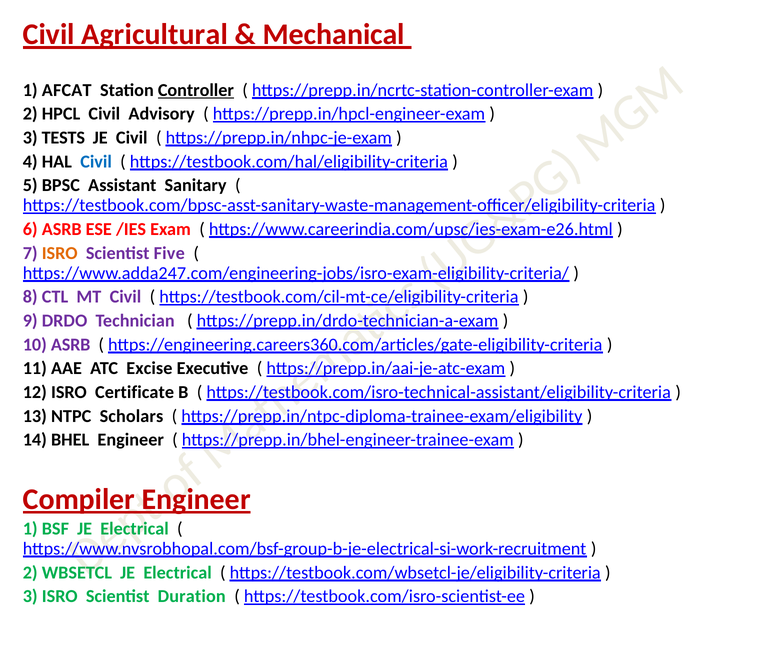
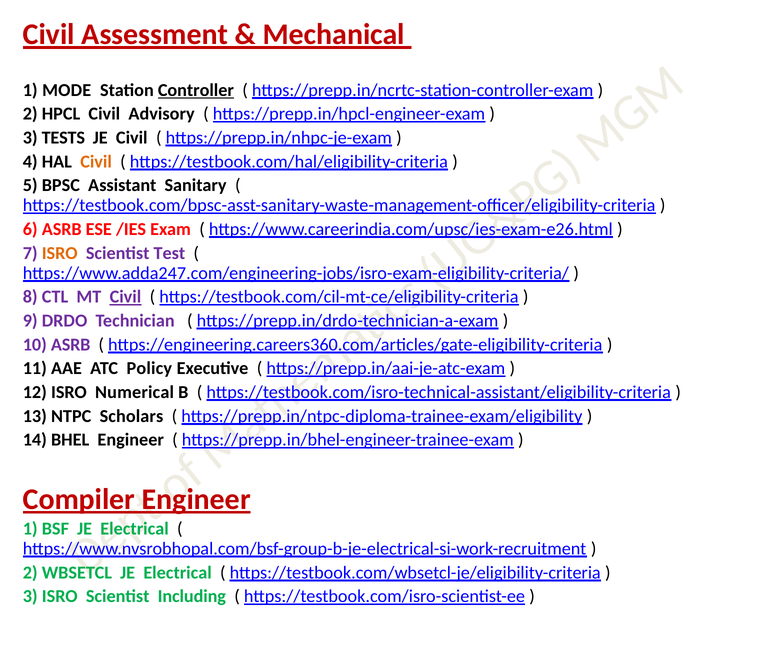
Agricultural: Agricultural -> Assessment (155, 35)
AFCAT: AFCAT -> MODE (67, 90)
Civil colour: blue -> orange (96, 162)
Five: Five -> Test (169, 253)
Civil underline: none -> present (125, 297)
Excise: Excise -> Policy (149, 368)
Certificate: Certificate -> Numerical (135, 392)
Duration: Duration -> Including (192, 597)
